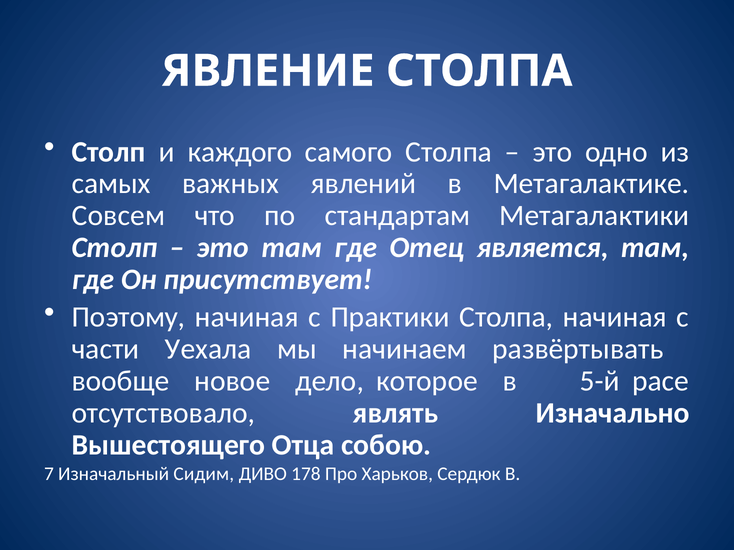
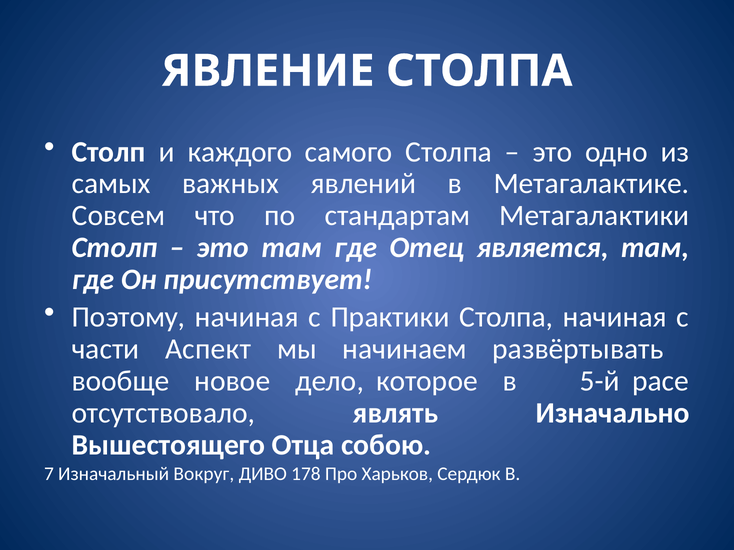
Уехала: Уехала -> Аспект (208, 349)
Сидим: Сидим -> Вокруг (204, 474)
